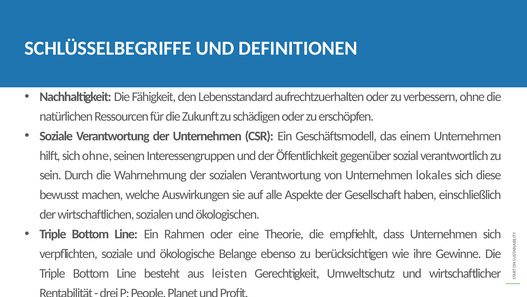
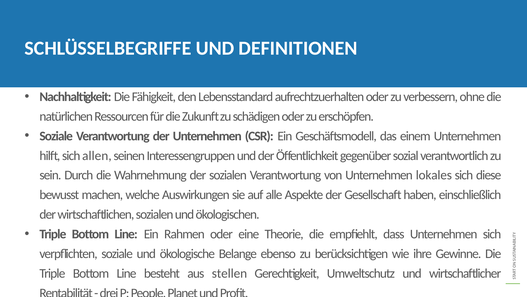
sich ohne: ohne -> allen (97, 155)
leisten: leisten -> stellen (229, 273)
